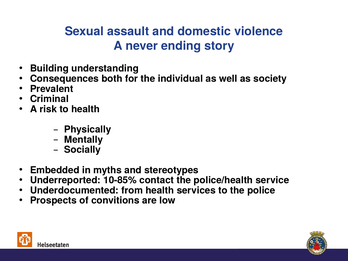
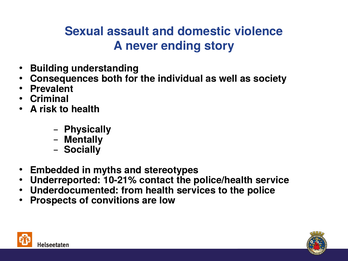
10-85%: 10-85% -> 10-21% (120, 180)
